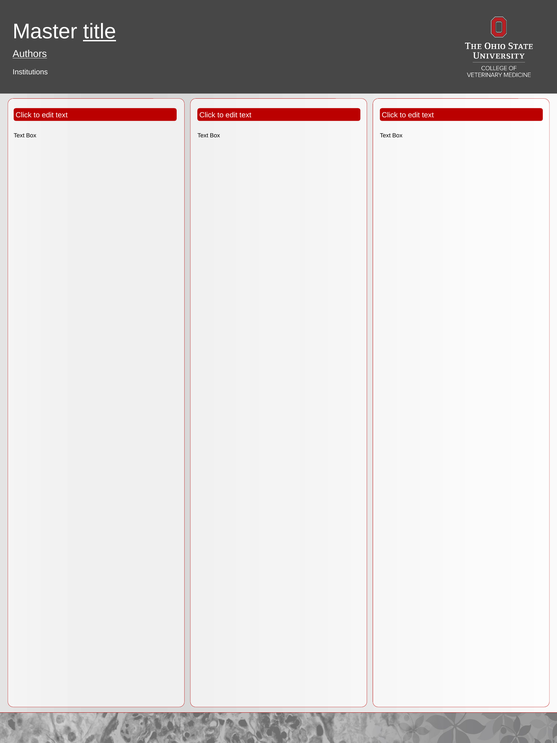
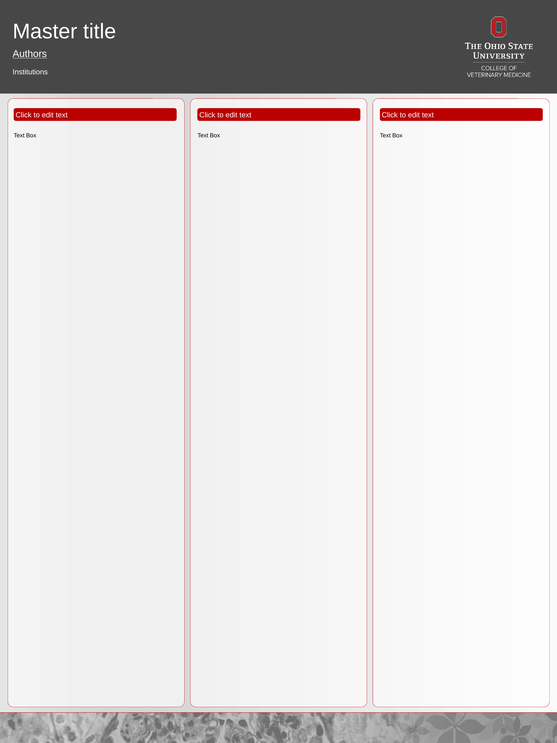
title underline: present -> none (100, 32)
